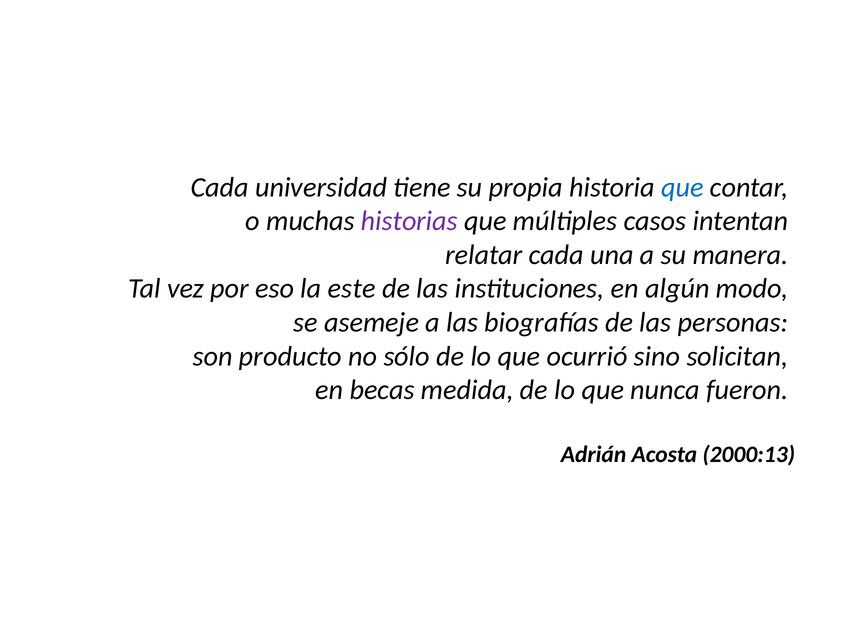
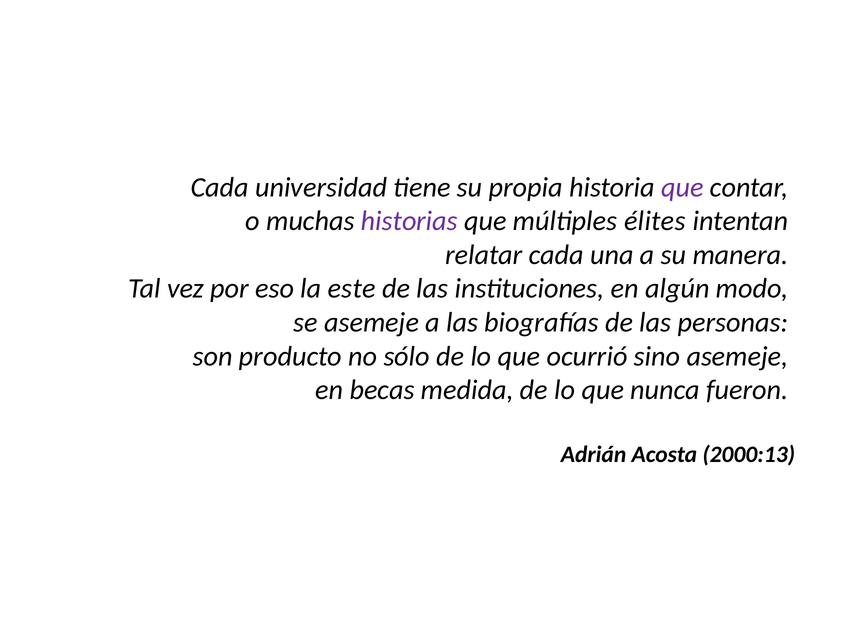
que colour: blue -> purple (682, 187)
casos: casos -> élites (655, 221)
sino solicitan: solicitan -> asemeje (737, 357)
